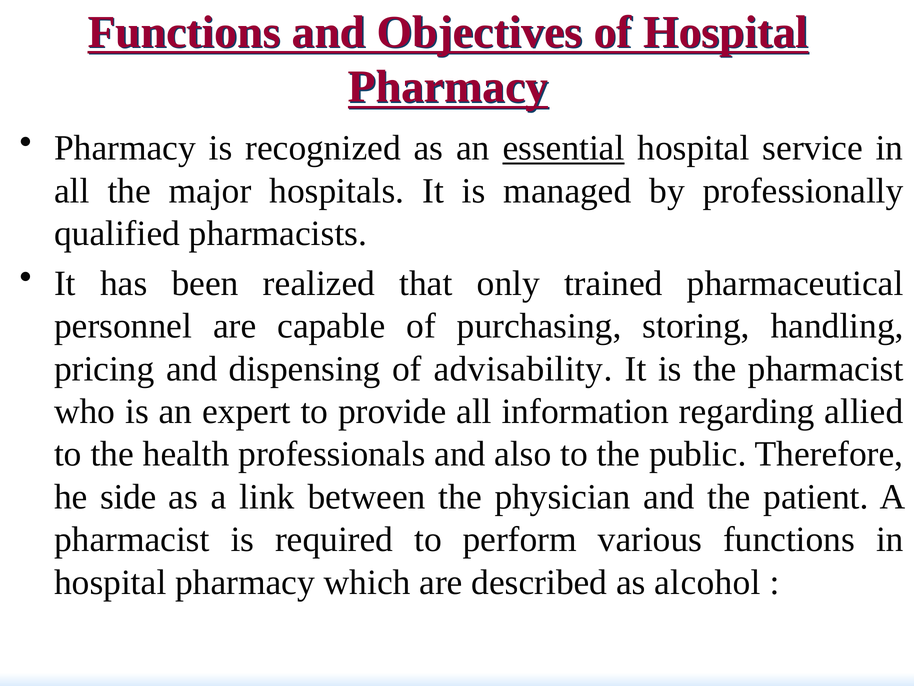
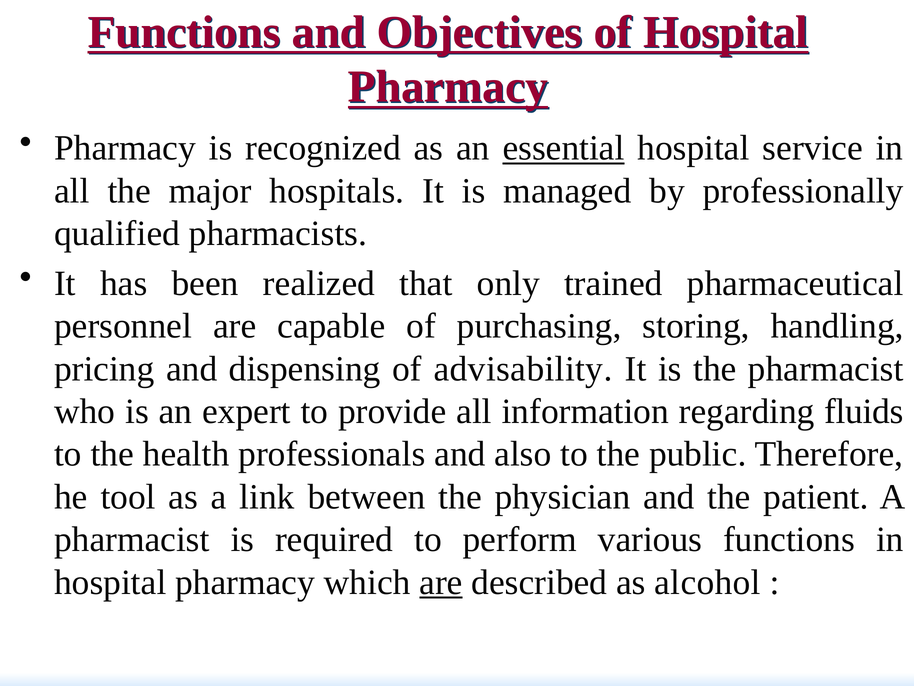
allied: allied -> fluids (864, 411)
side: side -> tool (128, 497)
are underline: none -> present (441, 582)
